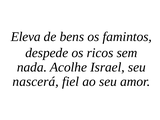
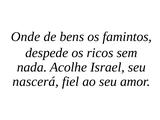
Eleva: Eleva -> Onde (26, 37)
